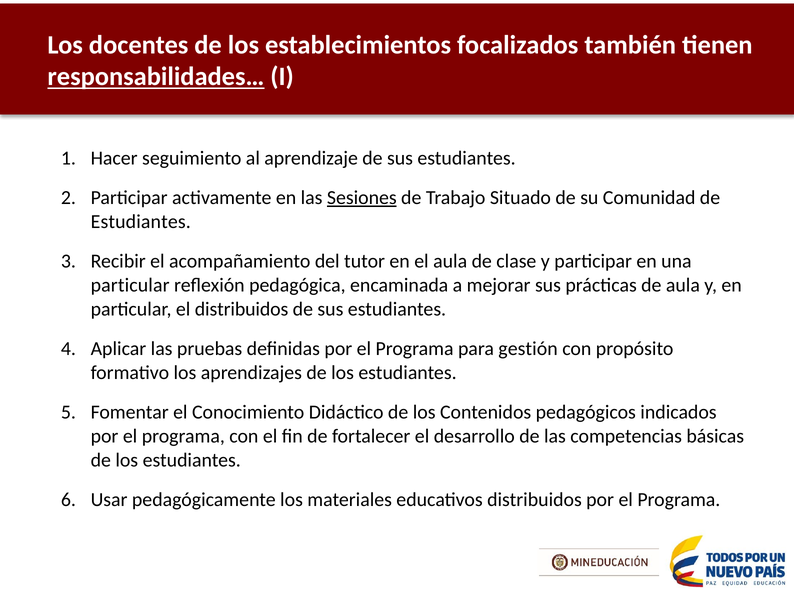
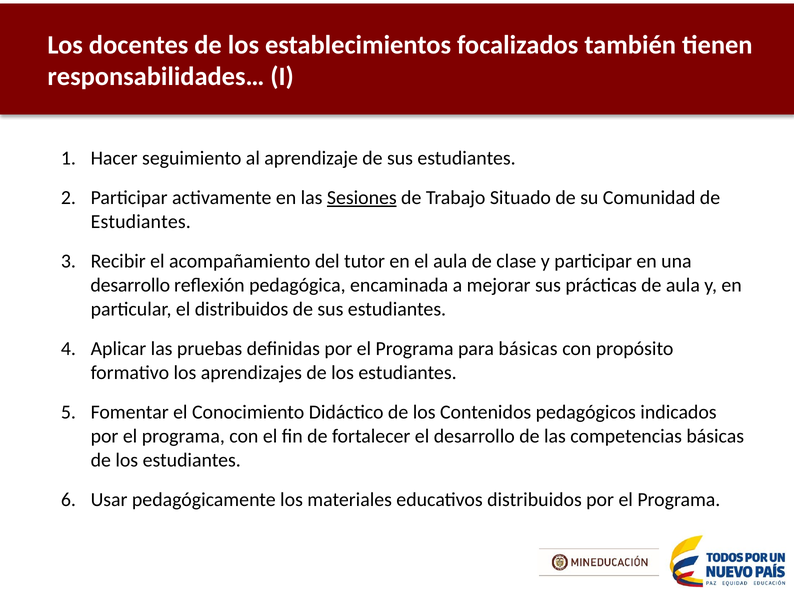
responsabilidades… underline: present -> none (156, 77)
particular: particular -> desarrollo (130, 285)
para gestión: gestión -> básicas (528, 348)
